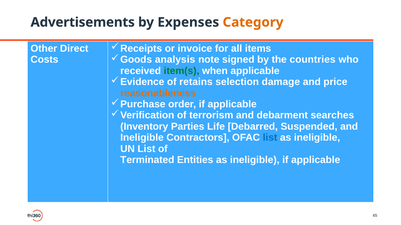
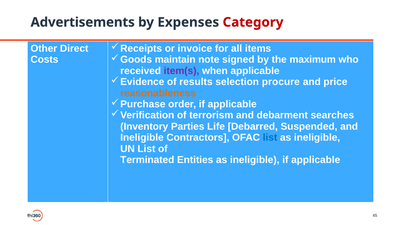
Category colour: orange -> red (253, 22)
analysis: analysis -> maintain (175, 60)
countries: countries -> maximum (313, 60)
item(s colour: green -> purple (182, 71)
retains: retains -> results (196, 82)
damage: damage -> procure (281, 82)
